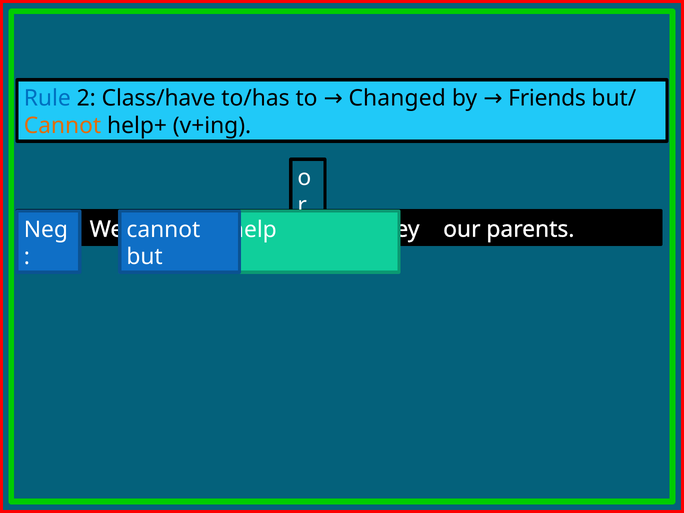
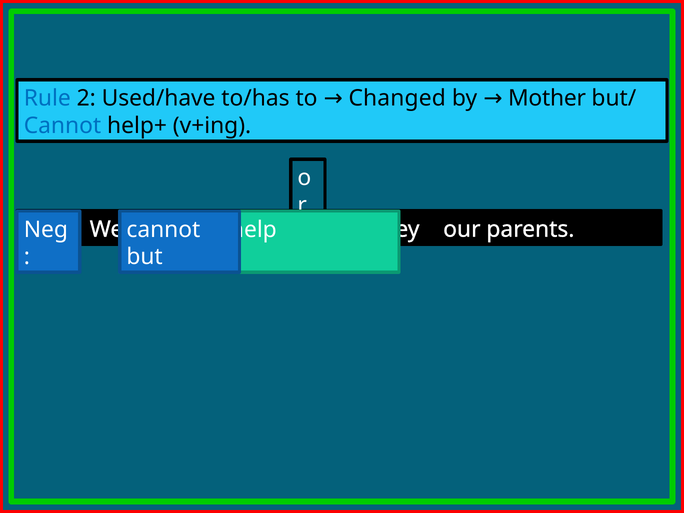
Class/have: Class/have -> Used/have (159, 98)
Friends: Friends -> Mother (547, 98)
Cannot colour: orange -> blue (62, 126)
